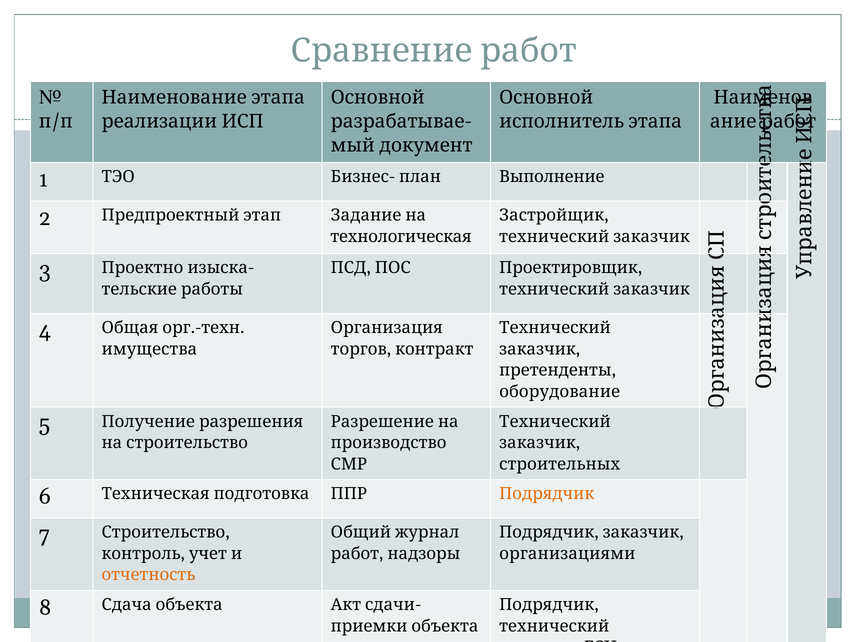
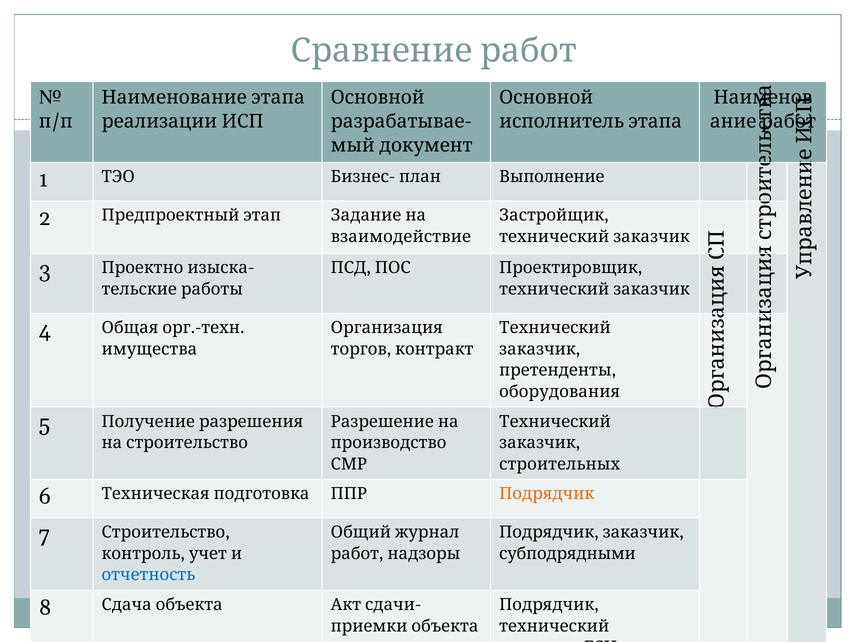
технологическая: технологическая -> взаимодействие (401, 237)
оборудование: оборудование -> оборудования (560, 392)
организациями: организациями -> субподрядными (568, 554)
отчетность colour: orange -> blue (148, 575)
